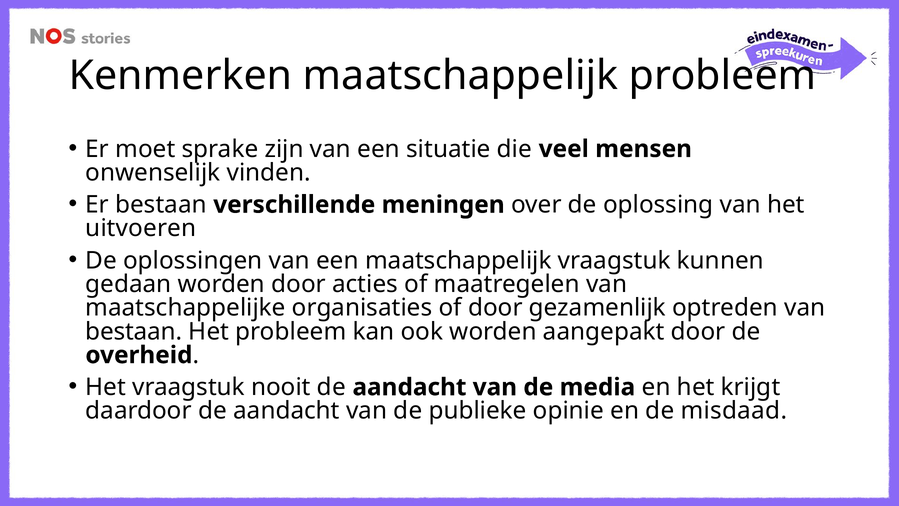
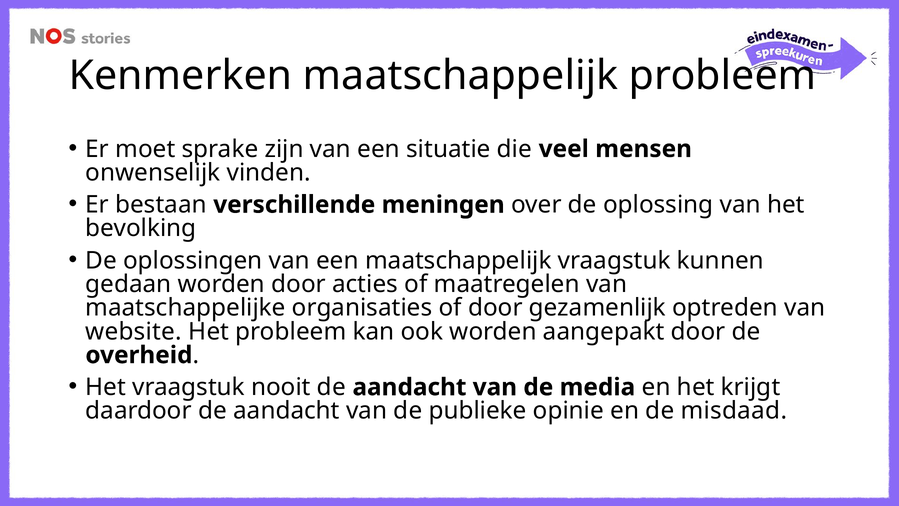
uitvoeren: uitvoeren -> bevolking (141, 228)
bestaan: bestaan -> website (134, 331)
